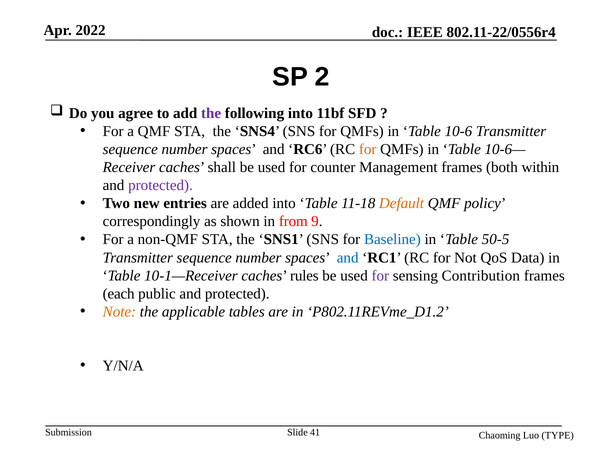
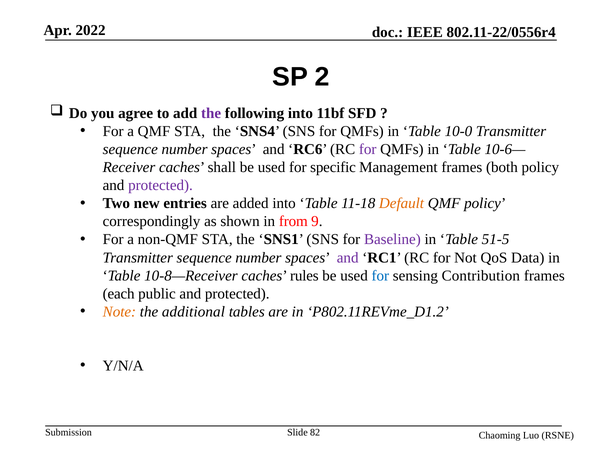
10-6: 10-6 -> 10-0 (458, 131)
for colour: orange -> purple (368, 149)
counter: counter -> specific (333, 168)
both within: within -> policy (540, 168)
Baseline colour: blue -> purple (392, 240)
50-5: 50-5 -> 51-5 (496, 240)
and colour: blue -> purple (348, 258)
10-1—Receiver: 10-1—Receiver -> 10-8—Receiver (191, 276)
for colour: purple -> blue (380, 276)
applicable: applicable -> additional (193, 312)
41: 41 -> 82 (315, 433)
TYPE: TYPE -> RSNE (558, 436)
